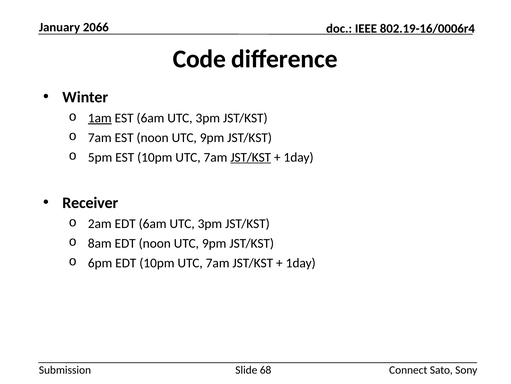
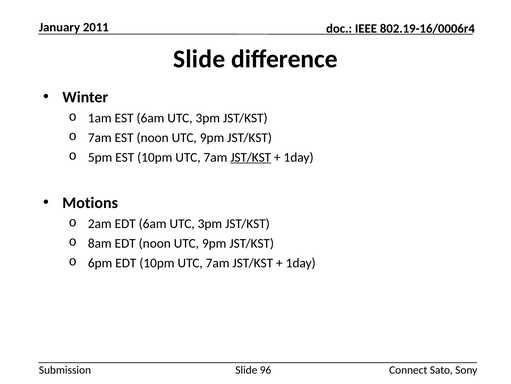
2066: 2066 -> 2011 (96, 27)
Code: Code -> Slide (199, 59)
1am underline: present -> none (100, 118)
Receiver: Receiver -> Motions (90, 202)
68: 68 -> 96 (266, 369)
